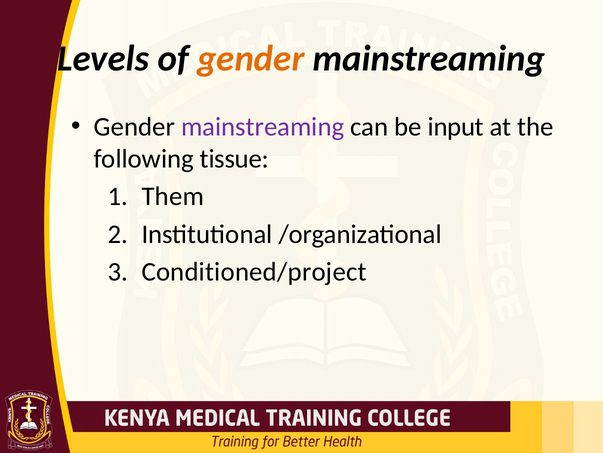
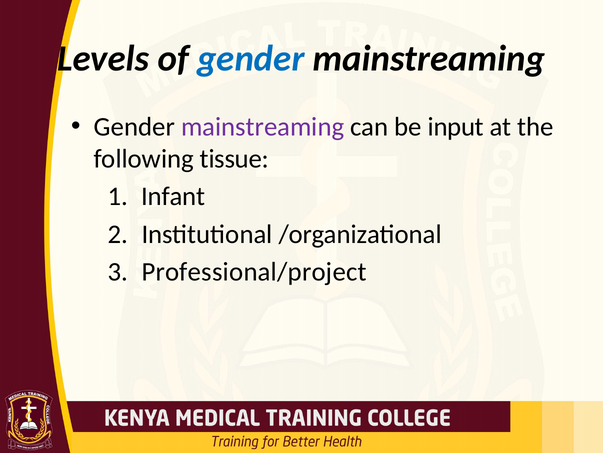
gender colour: orange -> blue (251, 58)
Them: Them -> Infant (173, 196)
Conditioned/project: Conditioned/project -> Professional/project (254, 271)
